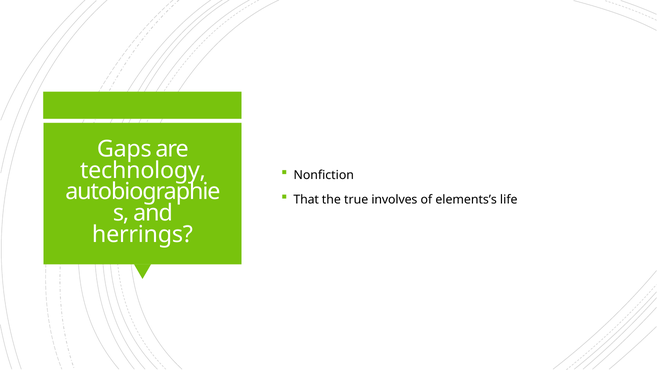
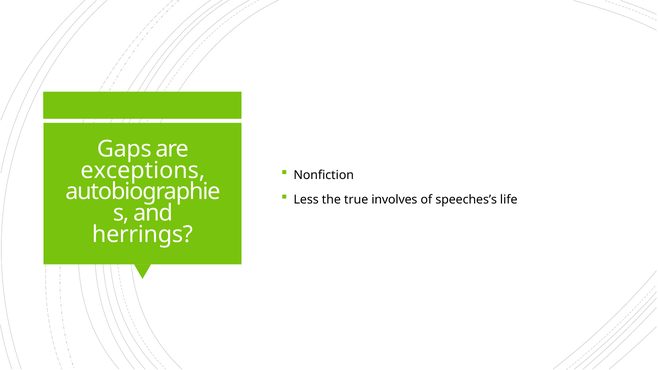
technology: technology -> exceptions (143, 170)
That: That -> Less (306, 200)
elements’s: elements’s -> speeches’s (466, 200)
